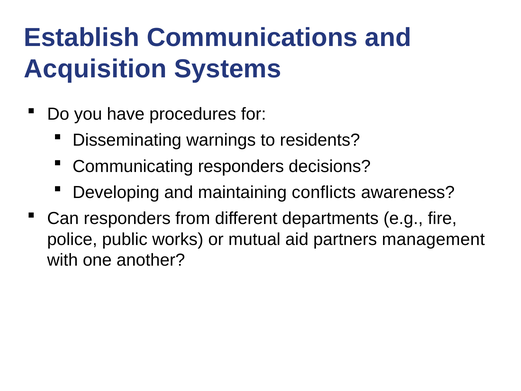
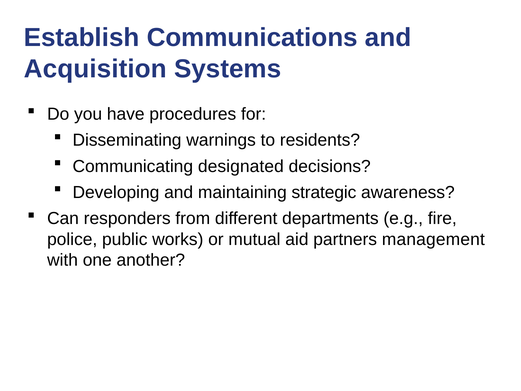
Communicating responders: responders -> designated (241, 166)
conflicts: conflicts -> strategic (324, 192)
